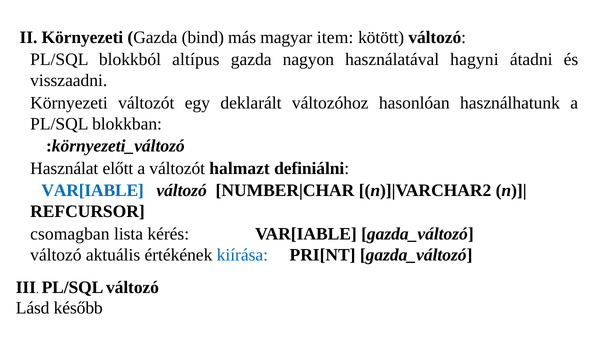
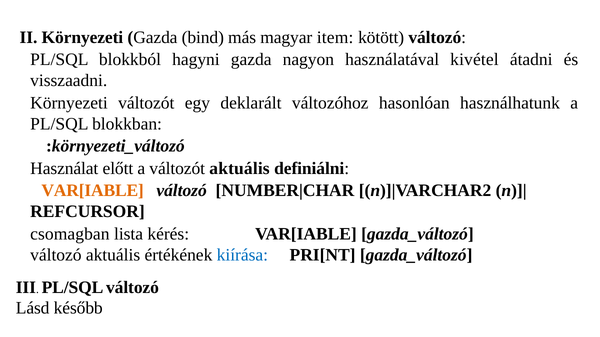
altípus: altípus -> hagyni (196, 60)
hagyni: hagyni -> kivétel (474, 60)
változót halmazt: halmazt -> aktuális (240, 169)
VAR[IABLE colour: blue -> orange (93, 191)
